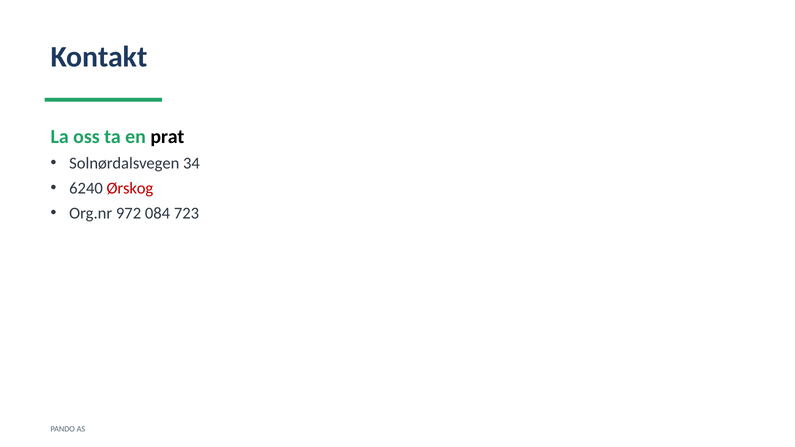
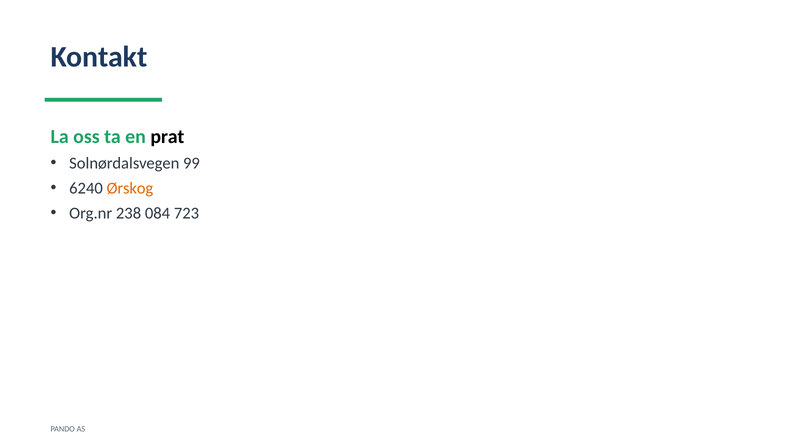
34: 34 -> 99 (191, 163)
Ørskog colour: red -> orange (130, 188)
972: 972 -> 238 (129, 213)
